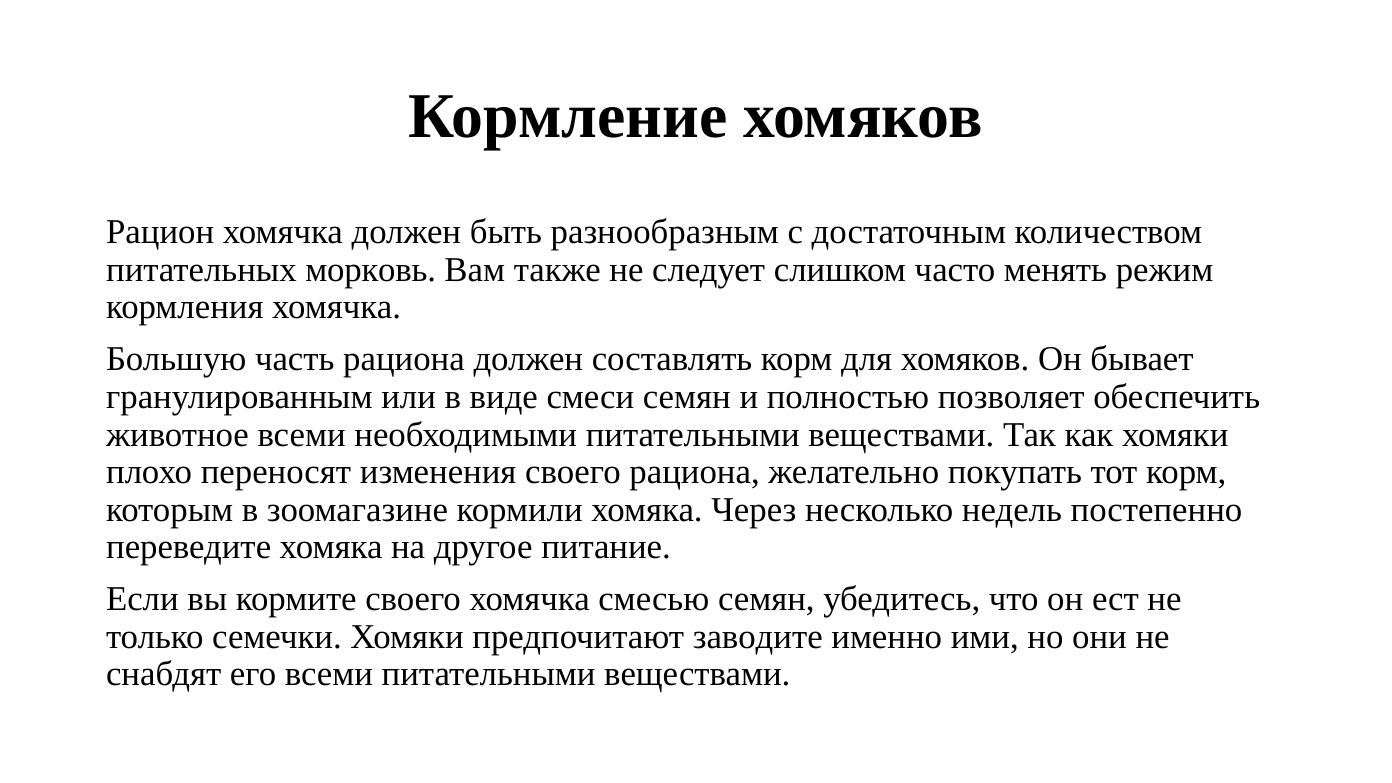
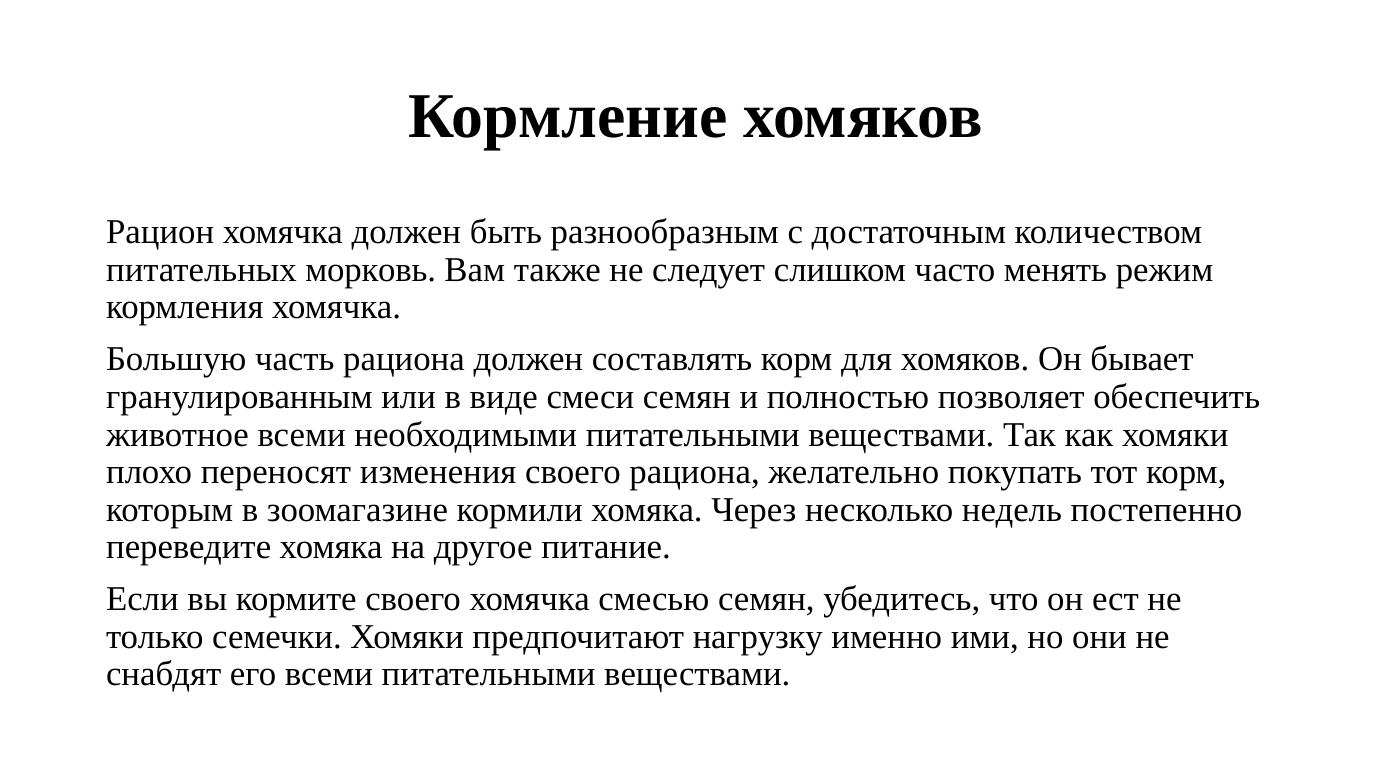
заводите: заводите -> нагрузку (758, 637)
